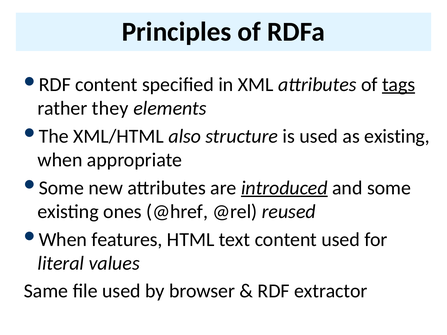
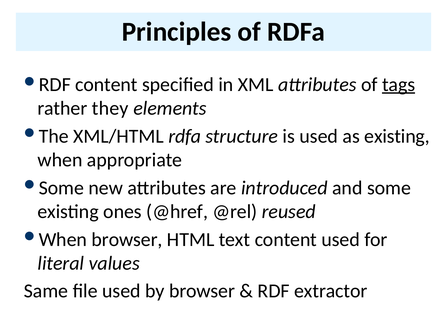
XML/HTML also: also -> rdfa (185, 136)
introduced underline: present -> none (284, 188)
features: features -> browser (127, 240)
